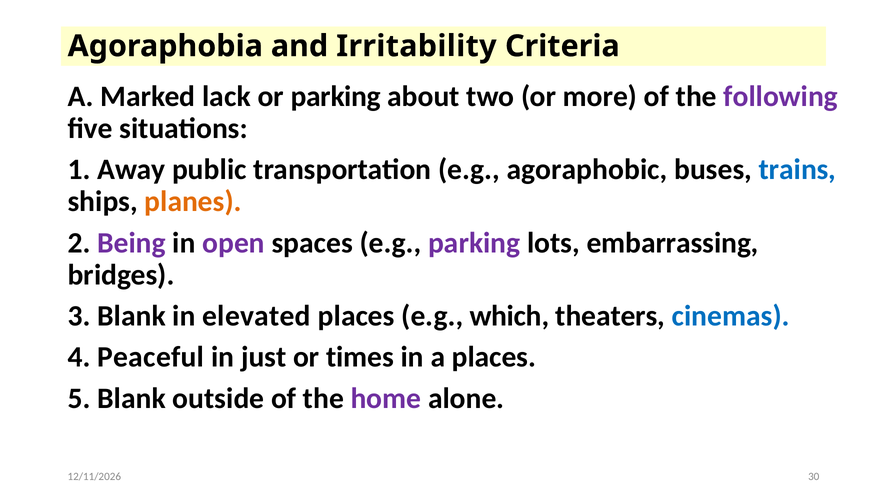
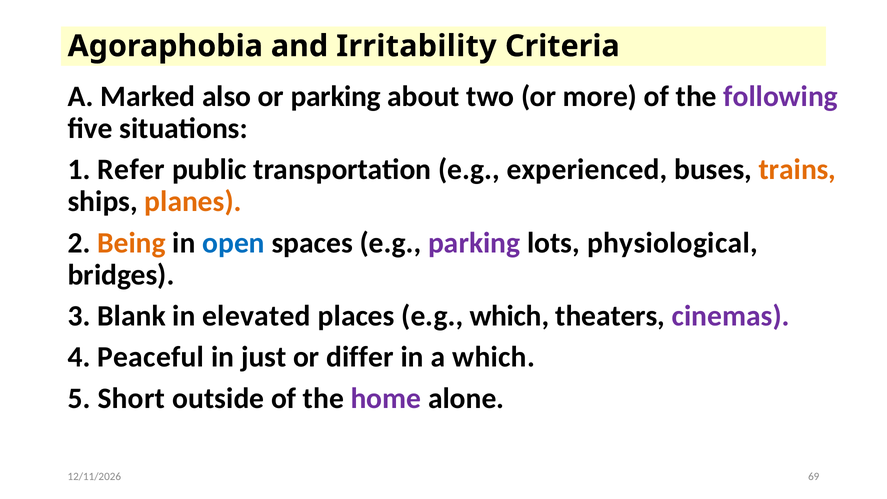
lack: lack -> also (227, 96)
Away: Away -> Refer (131, 170)
agoraphobic: agoraphobic -> experienced (587, 170)
trains colour: blue -> orange (797, 170)
Being colour: purple -> orange (131, 243)
open colour: purple -> blue (234, 243)
embarrassing: embarrassing -> physiological (672, 243)
cinemas colour: blue -> purple (731, 316)
times: times -> differ (360, 357)
a places: places -> which (494, 357)
5 Blank: Blank -> Short (131, 398)
30: 30 -> 69 (814, 476)
